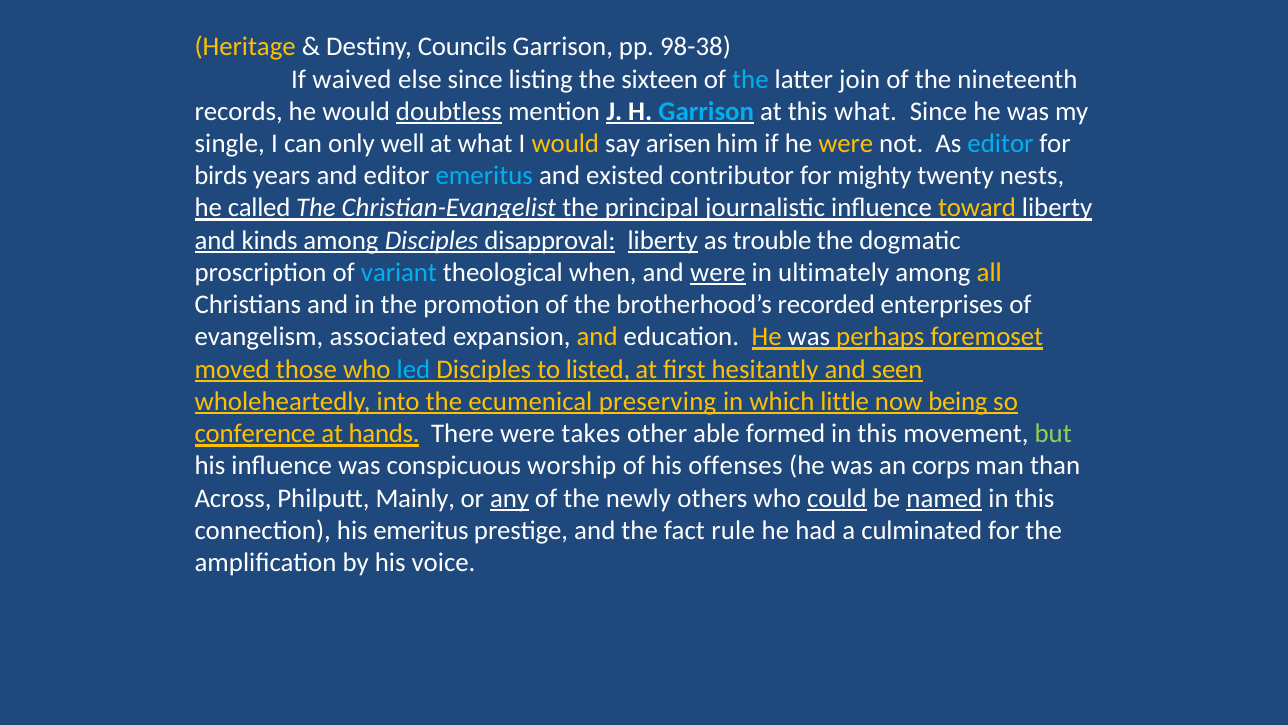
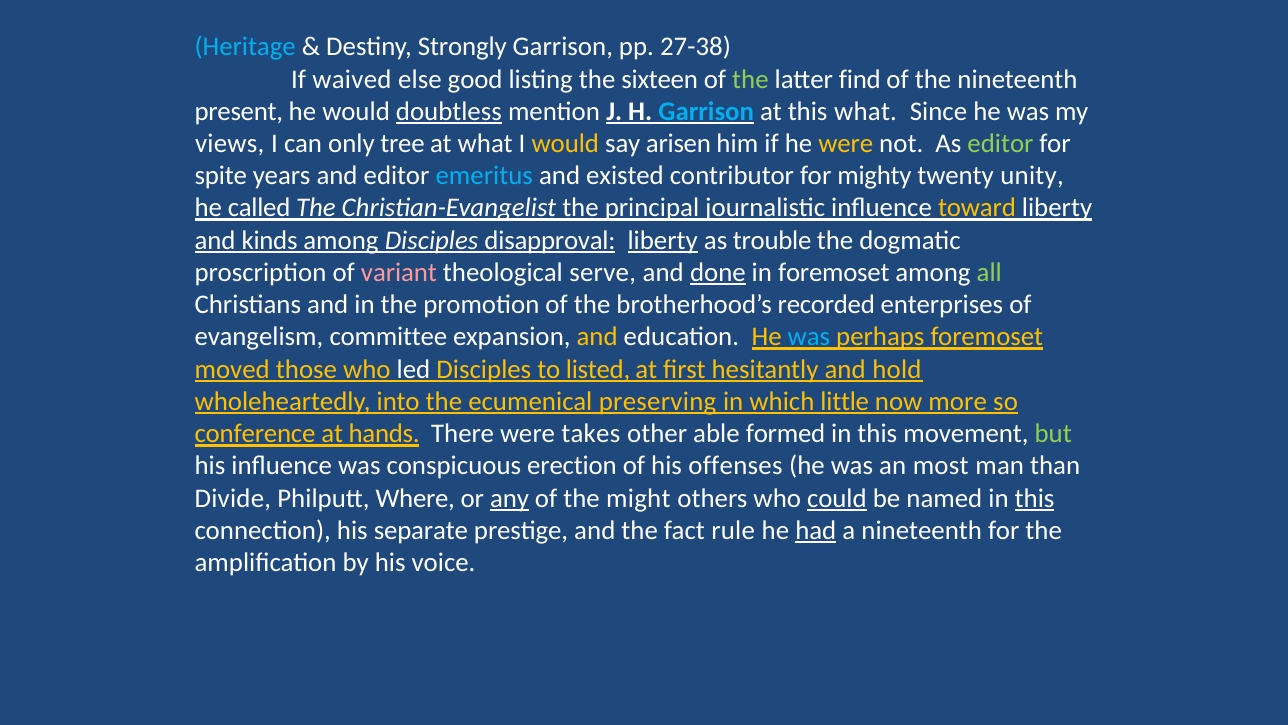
Heritage colour: yellow -> light blue (245, 47)
Councils: Councils -> Strongly (462, 47)
98-38: 98-38 -> 27-38 (696, 47)
else since: since -> good (475, 79)
the colour: light blue -> light green (750, 79)
join: join -> find (860, 79)
records: records -> present (239, 111)
single: single -> views (230, 144)
well: well -> tree (403, 144)
editor colour: light blue -> light green (1000, 144)
birds: birds -> spite (221, 176)
nests: nests -> unity (1032, 176)
variant colour: light blue -> pink (399, 272)
when: when -> serve (603, 272)
and were: were -> done (718, 272)
in ultimately: ultimately -> foremoset (834, 272)
all colour: yellow -> light green (989, 272)
associated: associated -> committee (388, 337)
was colour: white -> light blue (809, 337)
led colour: light blue -> white (413, 369)
seen: seen -> hold (897, 369)
being: being -> more (958, 401)
worship: worship -> erection (572, 466)
corps: corps -> most (941, 466)
Across: Across -> Divide (233, 498)
Mainly: Mainly -> Where (415, 498)
newly: newly -> might (638, 498)
named underline: present -> none (944, 498)
this underline: none -> present (1035, 498)
his emeritus: emeritus -> separate (421, 530)
had underline: none -> present (816, 530)
a culminated: culminated -> nineteenth (922, 530)
